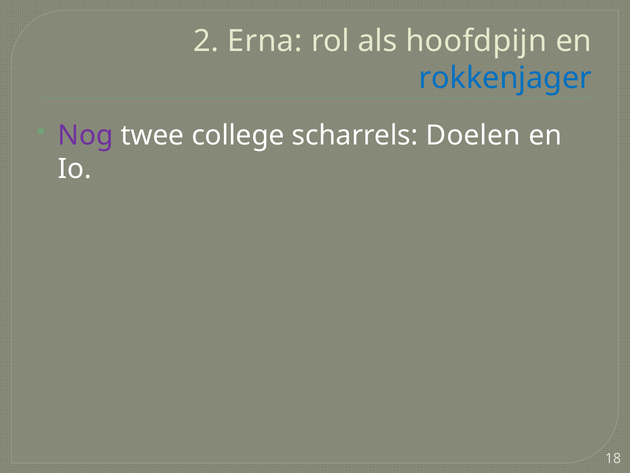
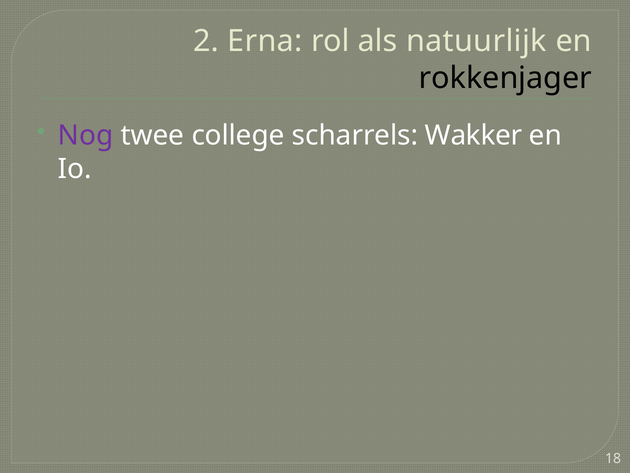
hoofdpijn: hoofdpijn -> natuurlijk (476, 41)
rokkenjager colour: blue -> black (505, 78)
Doelen: Doelen -> Wakker (474, 135)
